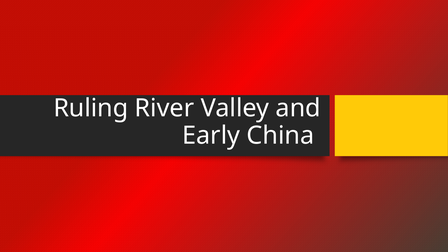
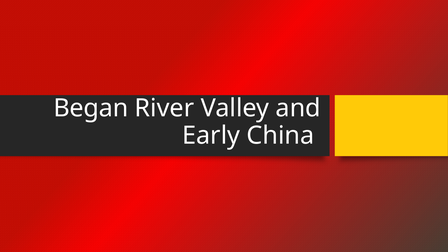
Ruling: Ruling -> Began (91, 108)
